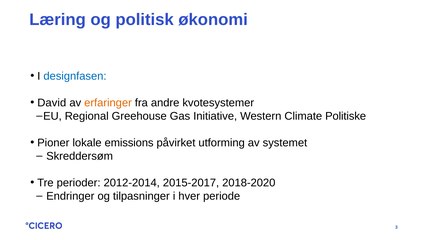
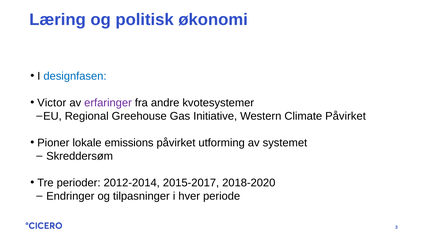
David: David -> Victor (52, 103)
erfaringer colour: orange -> purple (108, 103)
Climate Politiske: Politiske -> Påvirket (346, 116)
